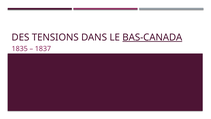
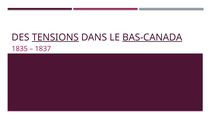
TENSIONS underline: none -> present (55, 37)
